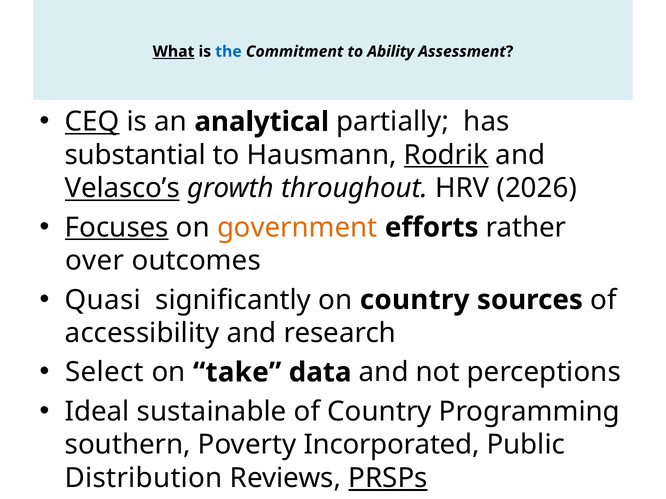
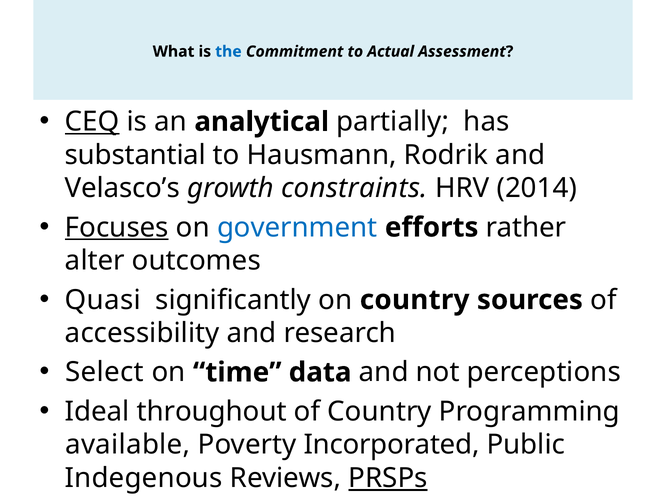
What underline: present -> none (174, 52)
Ability: Ability -> Actual (391, 52)
Rodrik underline: present -> none (446, 155)
Velasco’s underline: present -> none (122, 188)
throughout: throughout -> constraints (354, 188)
2026: 2026 -> 2014 (537, 188)
government colour: orange -> blue (297, 228)
over: over -> alter (95, 261)
take: take -> time (237, 373)
sustainable: sustainable -> throughout (212, 412)
southern: southern -> available (128, 445)
Distribution: Distribution -> Indegenous (144, 479)
